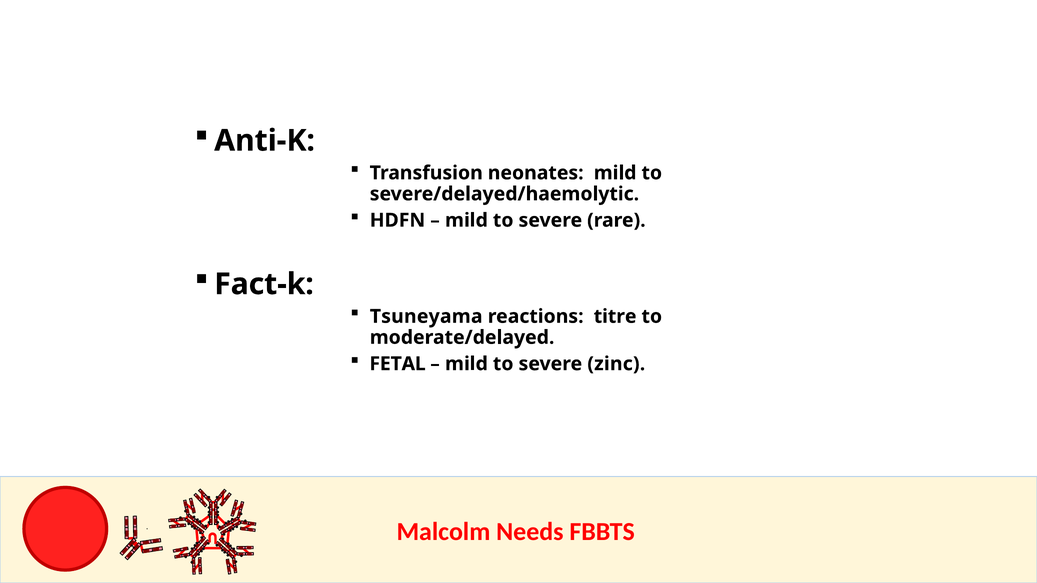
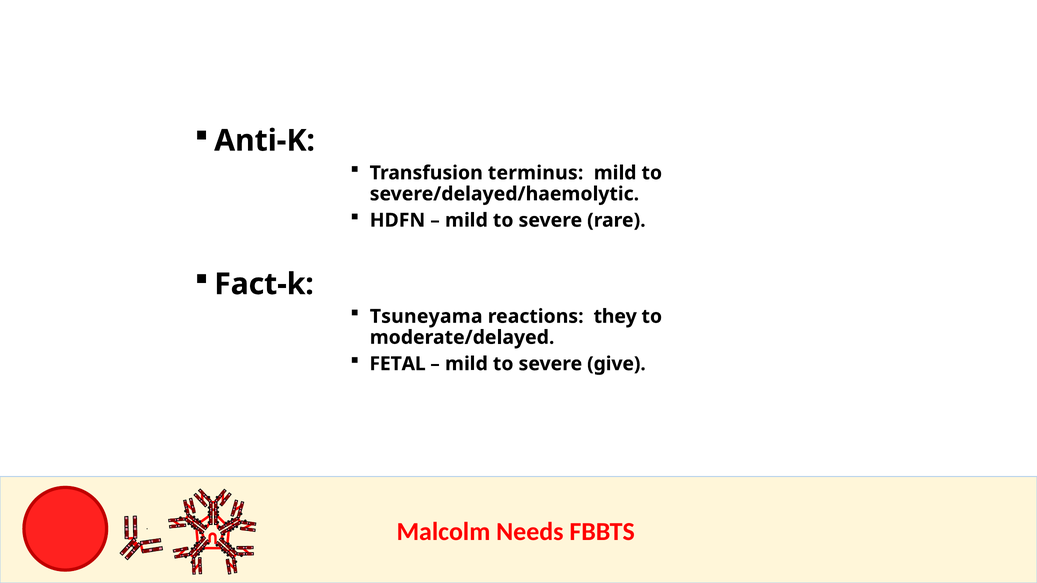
neonates: neonates -> terminus (536, 173)
titre: titre -> they (615, 317)
zinc: zinc -> give (616, 364)
